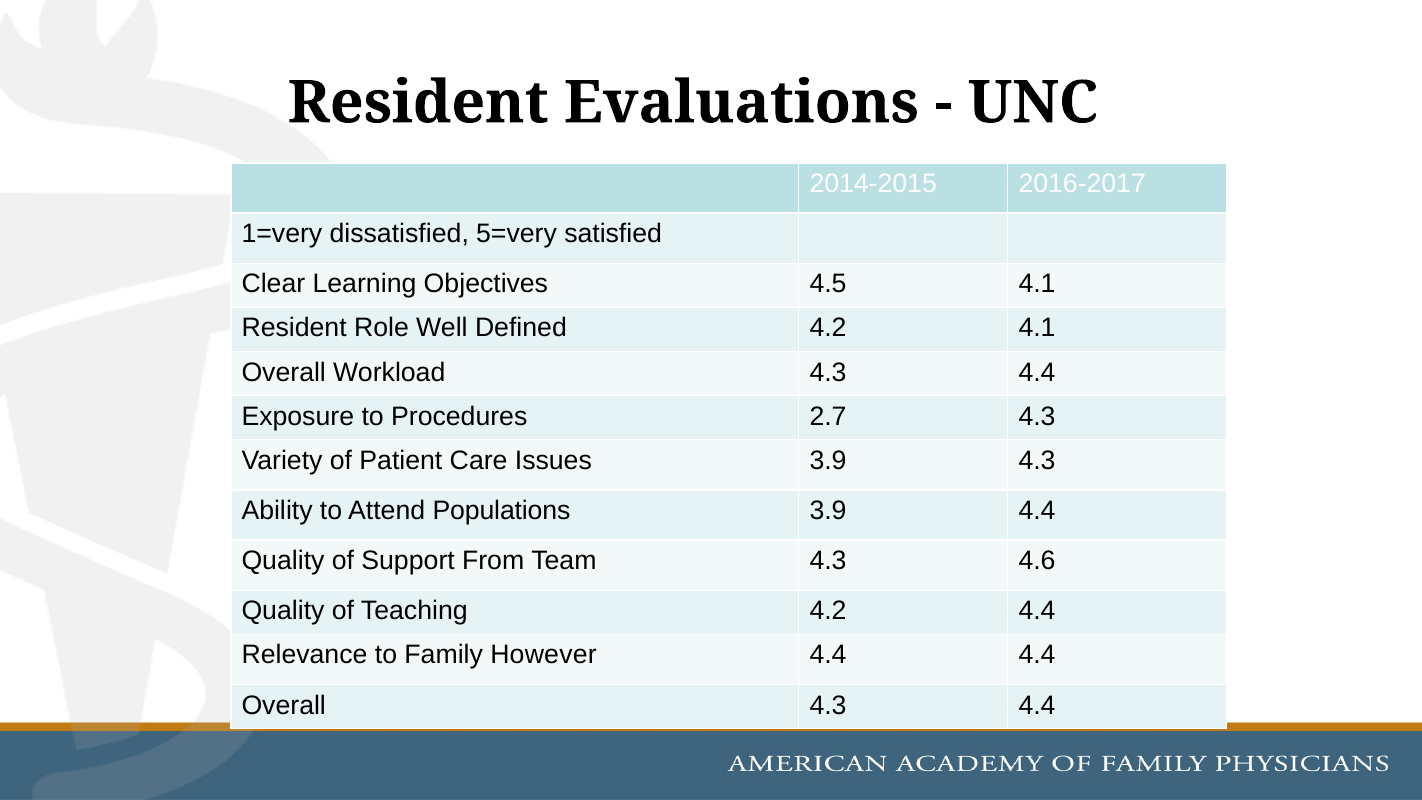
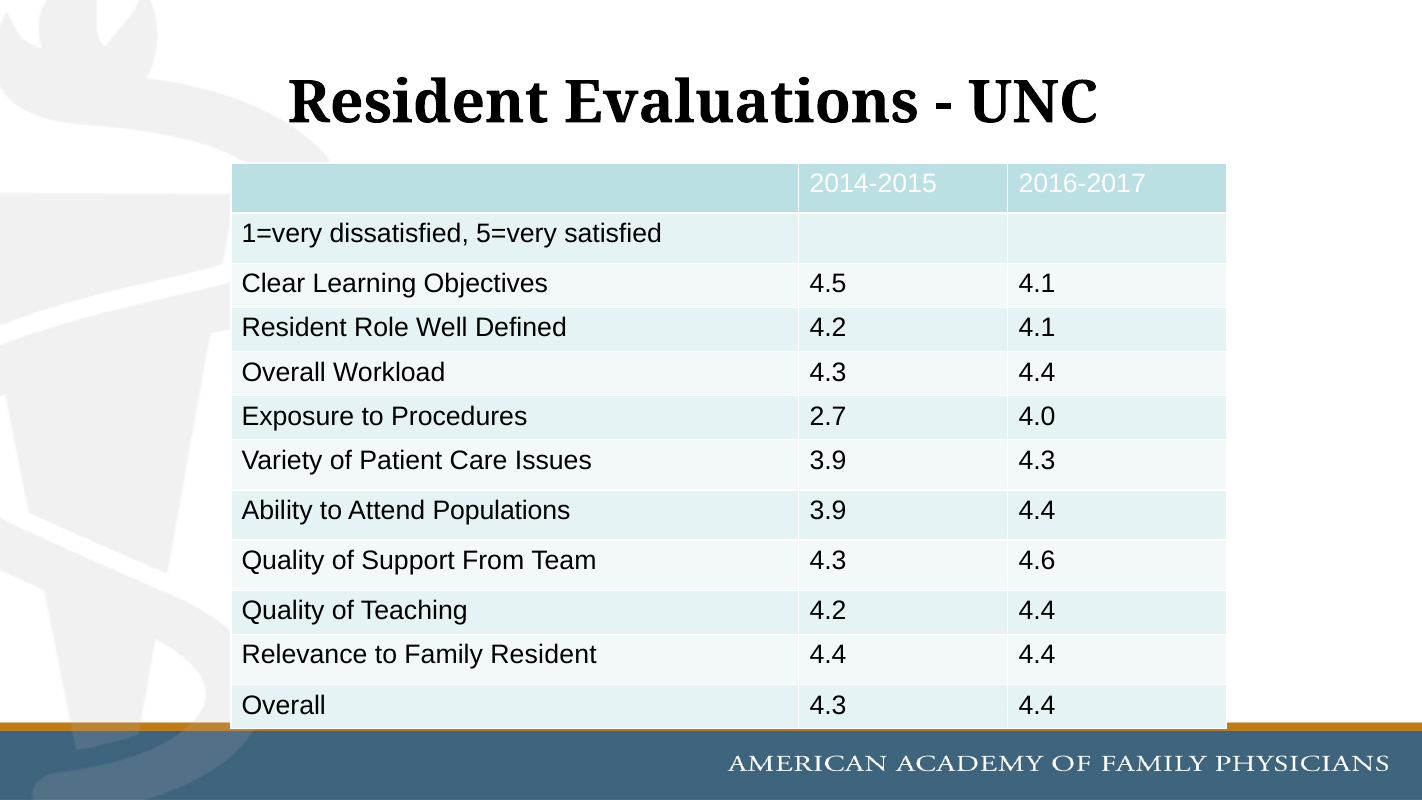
2.7 4.3: 4.3 -> 4.0 (1037, 416)
Family However: However -> Resident (544, 655)
